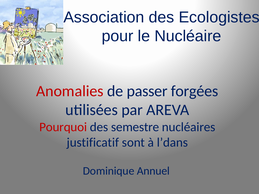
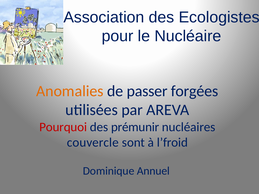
Anomalies colour: red -> orange (70, 91)
semestre: semestre -> prémunir (135, 127)
justificatif: justificatif -> couvercle (93, 143)
l’dans: l’dans -> l’froid (172, 143)
